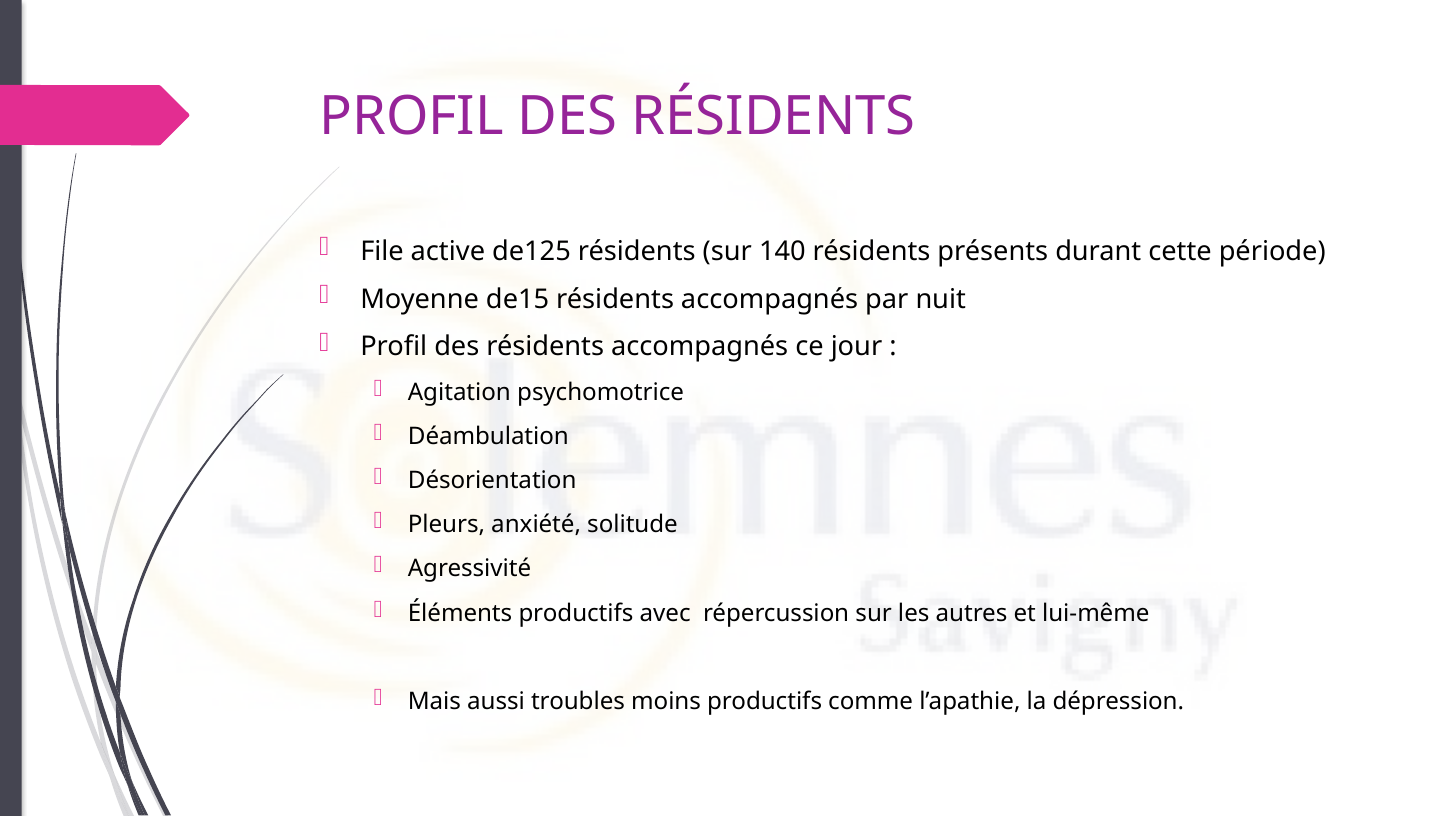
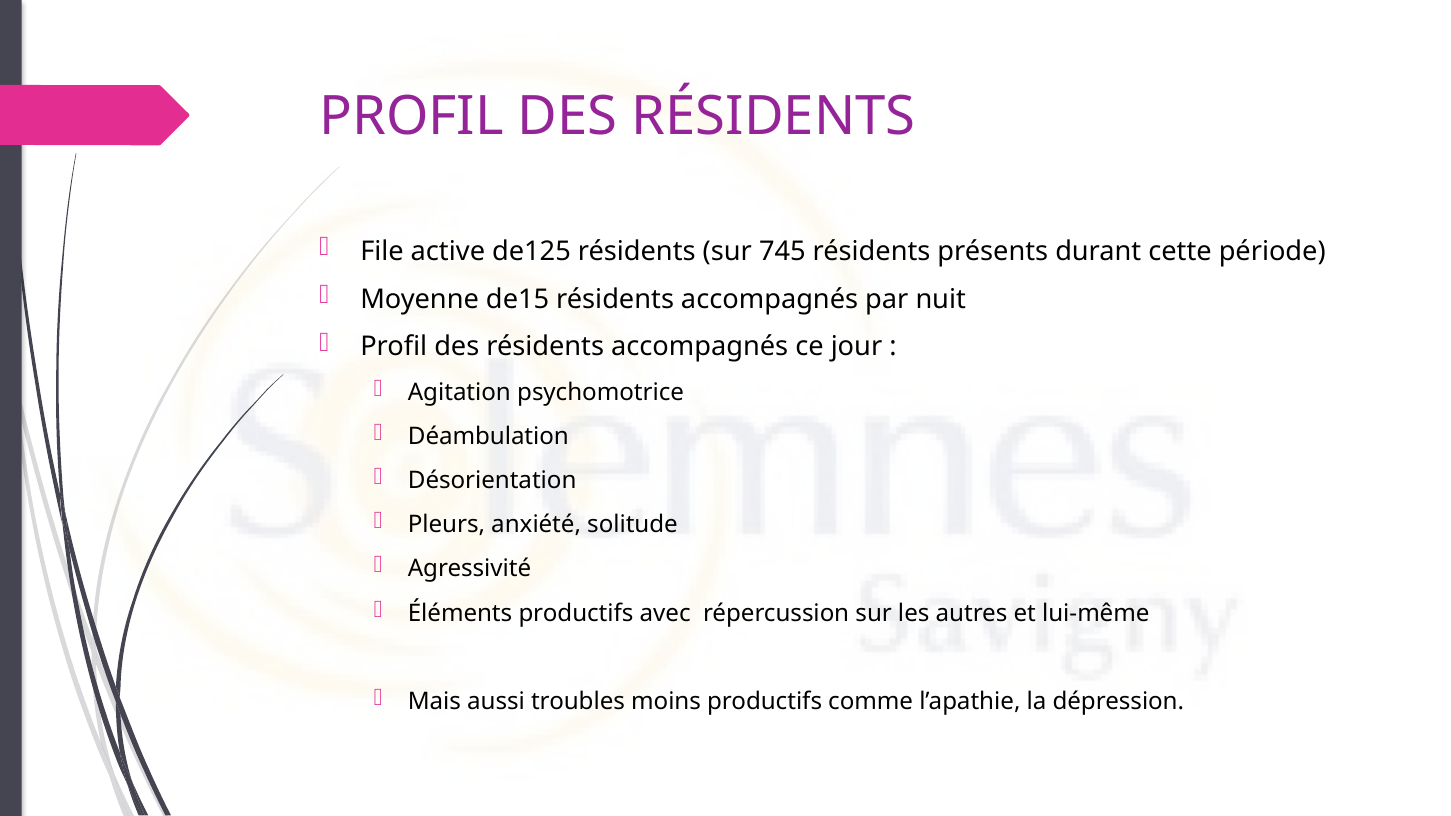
140: 140 -> 745 (782, 252)
